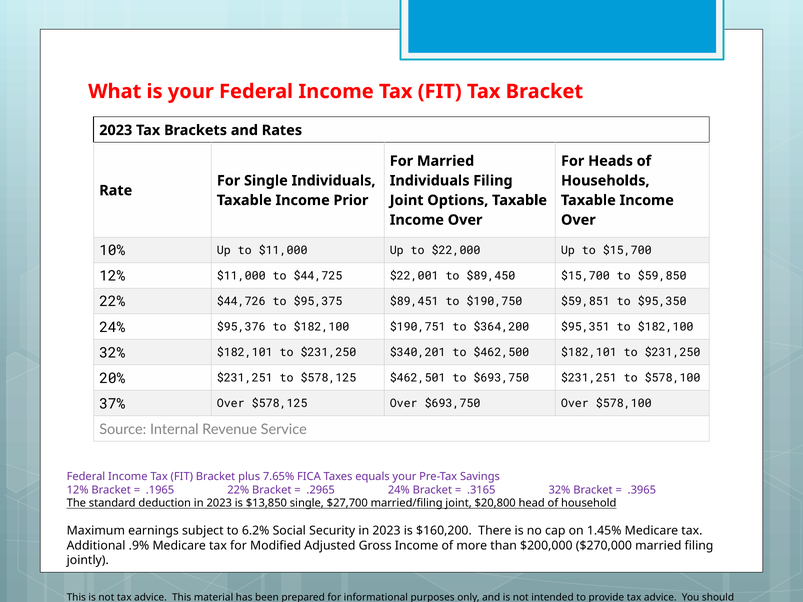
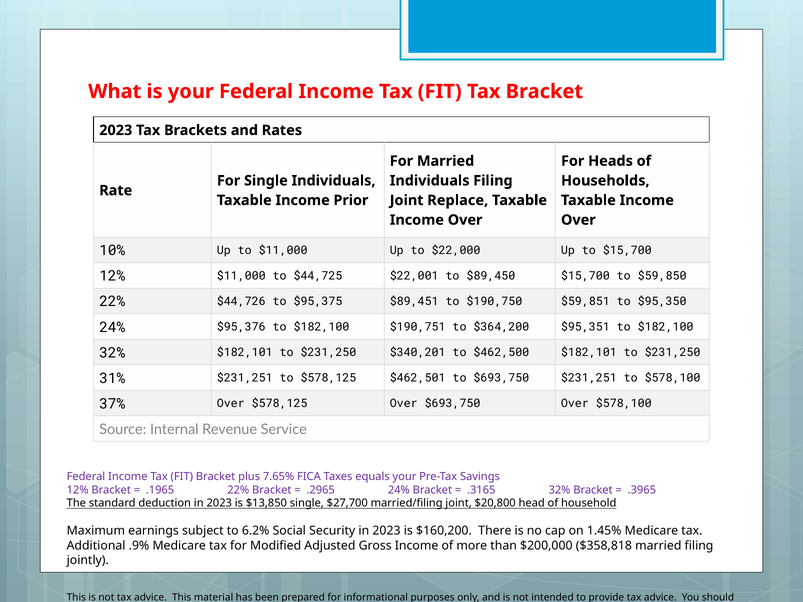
Options: Options -> Replace (458, 200)
20%: 20% -> 31% (112, 378)
$270,000: $270,000 -> $358,818 (604, 546)
